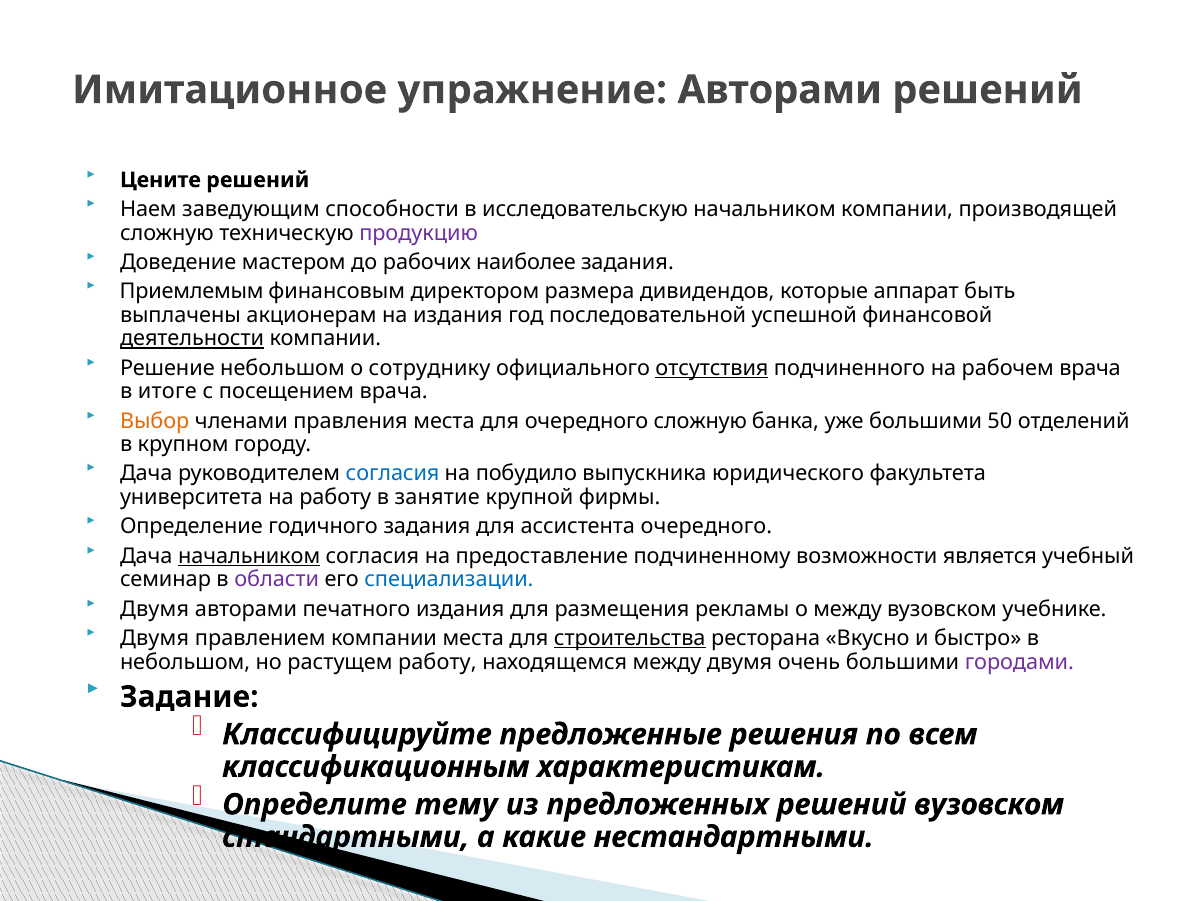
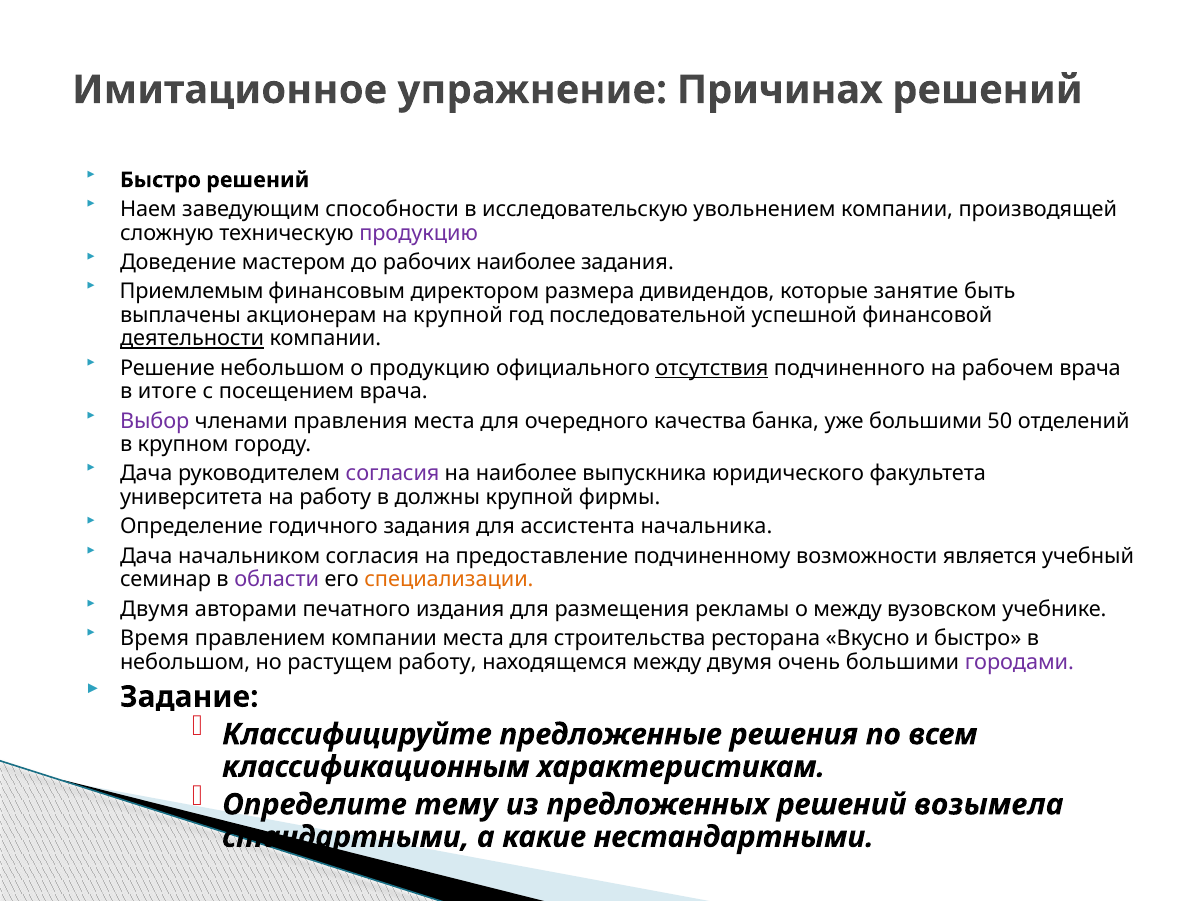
упражнение Авторами: Авторами -> Причинах (780, 90)
Цените: Цените -> Быстро (160, 180)
исследовательскую начальником: начальником -> увольнением (765, 210)
аппарат: аппарат -> занятие (916, 292)
на издания: издания -> крупной (458, 315)
о сотруднику: сотруднику -> продукцию (429, 368)
Выбор colour: orange -> purple (155, 421)
очередного сложную: сложную -> качества (700, 421)
согласия colour: blue -> purple (393, 474)
на побудило: побудило -> наиболее (526, 474)
занятие: занятие -> должны (437, 498)
ассистента очередного: очередного -> начальника (706, 527)
начальником underline: present -> none (249, 556)
специализации colour: blue -> orange (449, 580)
Двумя: Двумя -> Время (155, 639)
строительства underline: present -> none (630, 639)
решений вузовском: вузовском -> возымела (989, 805)
